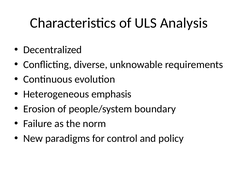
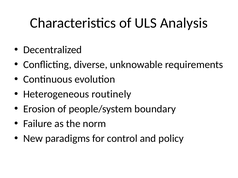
emphasis: emphasis -> routinely (111, 94)
